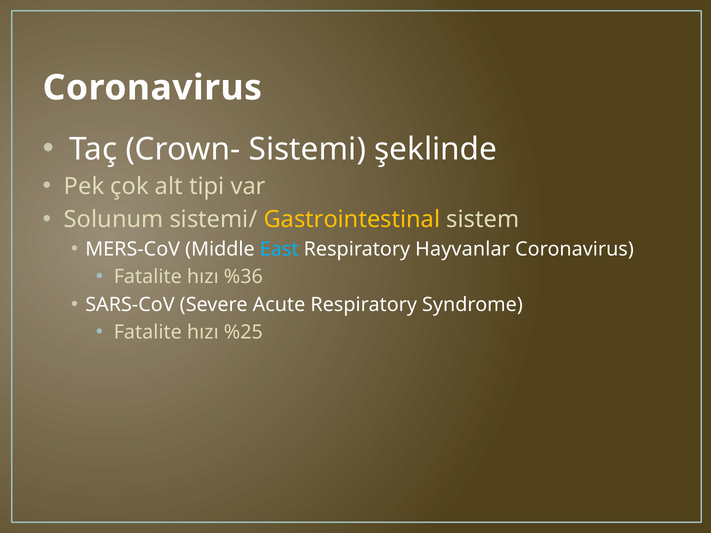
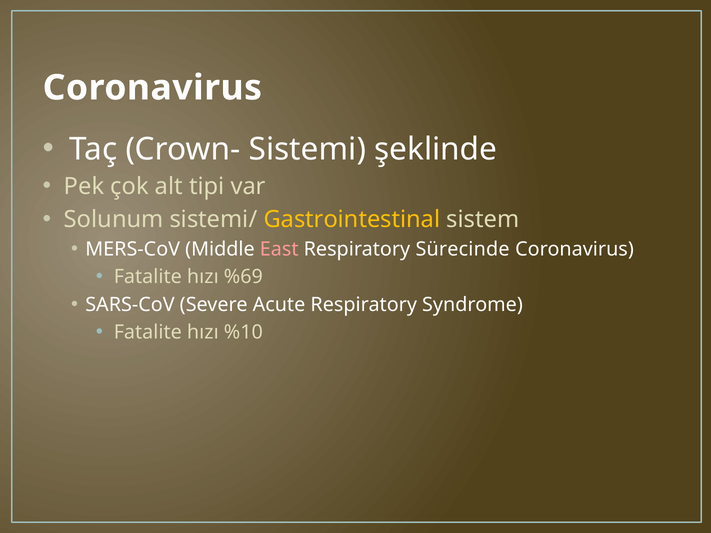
East colour: light blue -> pink (279, 249)
Hayvanlar: Hayvanlar -> Sürecinde (463, 249)
%36: %36 -> %69 (243, 277)
%25: %25 -> %10 (243, 332)
